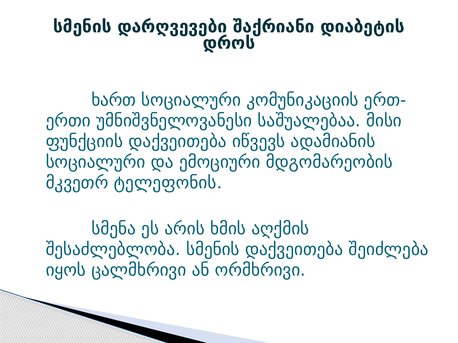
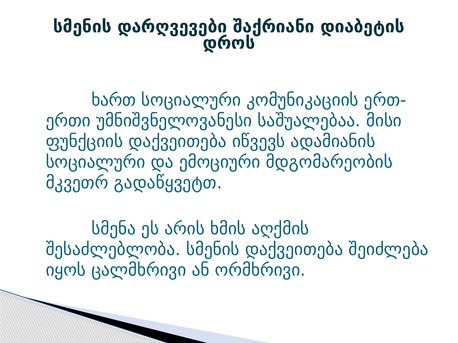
ტელეფონის: ტელეფონის -> გადაწყვეტთ (168, 183)
